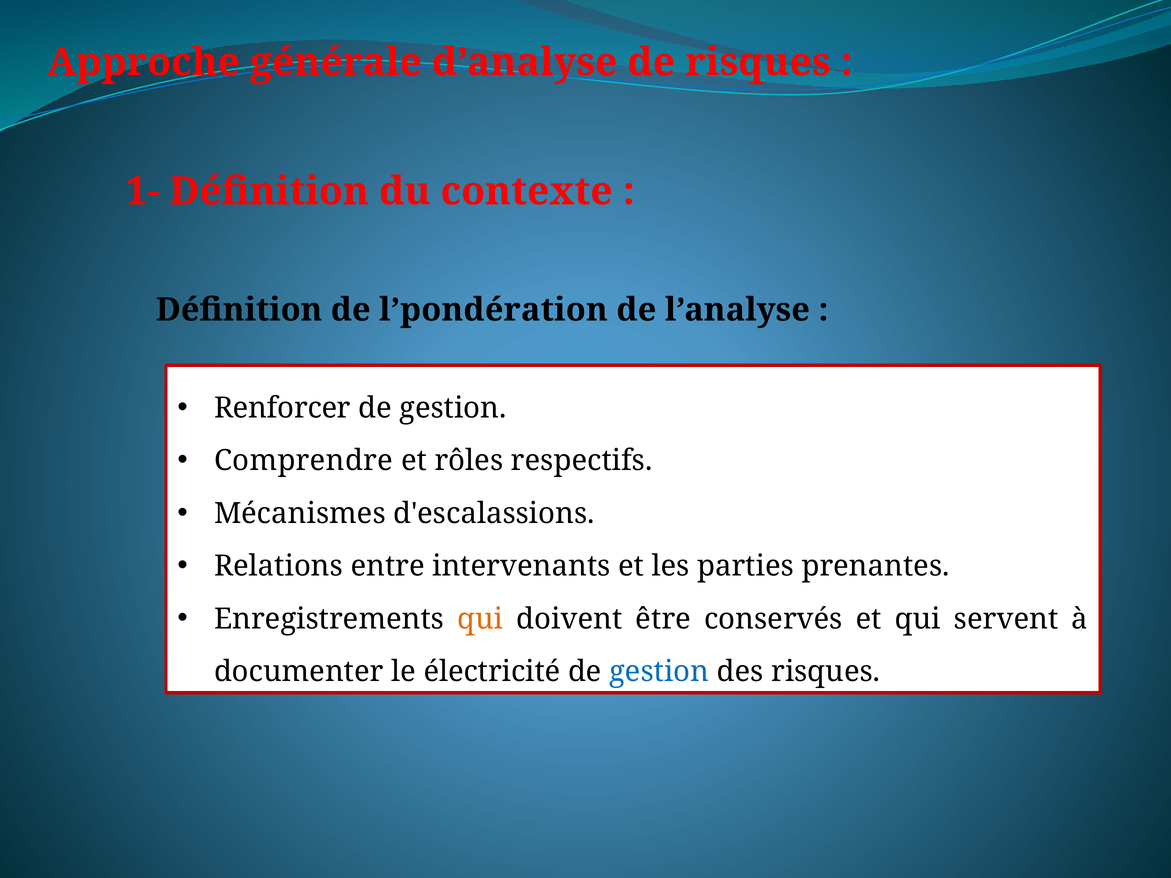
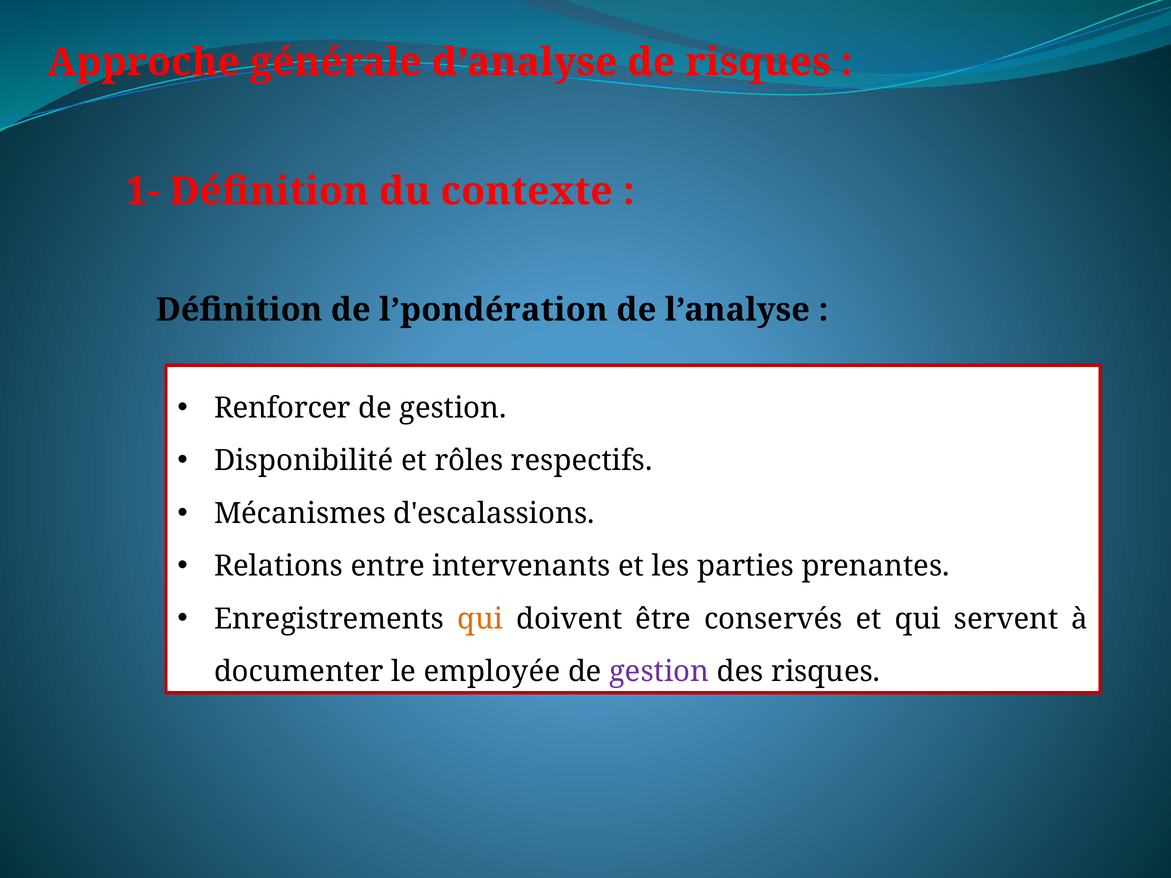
Comprendre: Comprendre -> Disponibilité (304, 461)
électricité: électricité -> employée (492, 672)
gestion colour: blue -> purple (659, 672)
